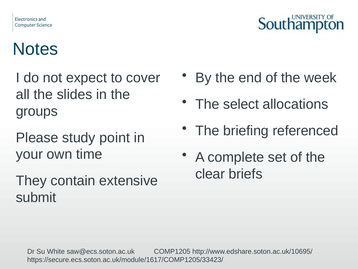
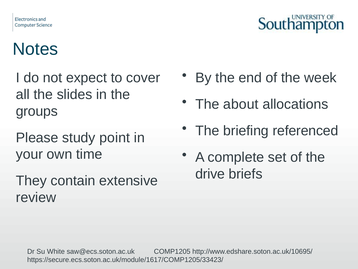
select: select -> about (241, 104)
clear: clear -> drive (210, 174)
submit: submit -> review (36, 197)
